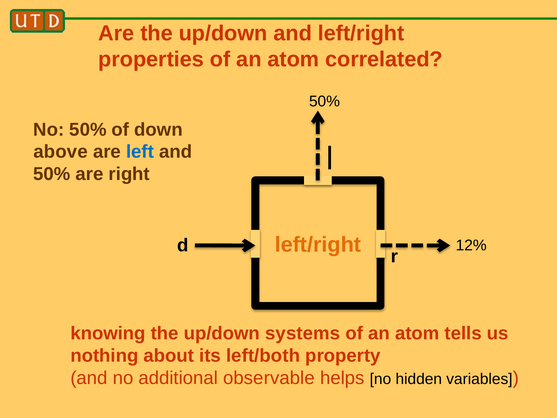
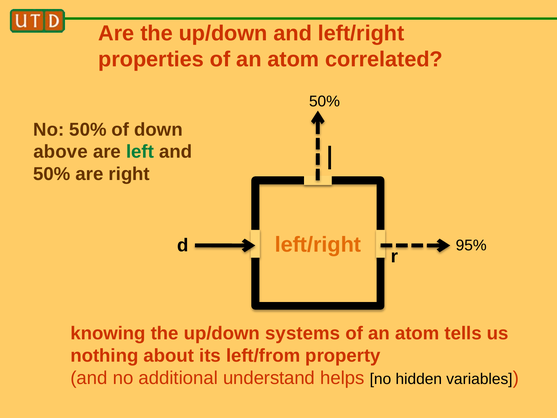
left colour: blue -> green (140, 152)
12%: 12% -> 95% (471, 245)
left/both: left/both -> left/from (263, 356)
observable: observable -> understand (269, 378)
